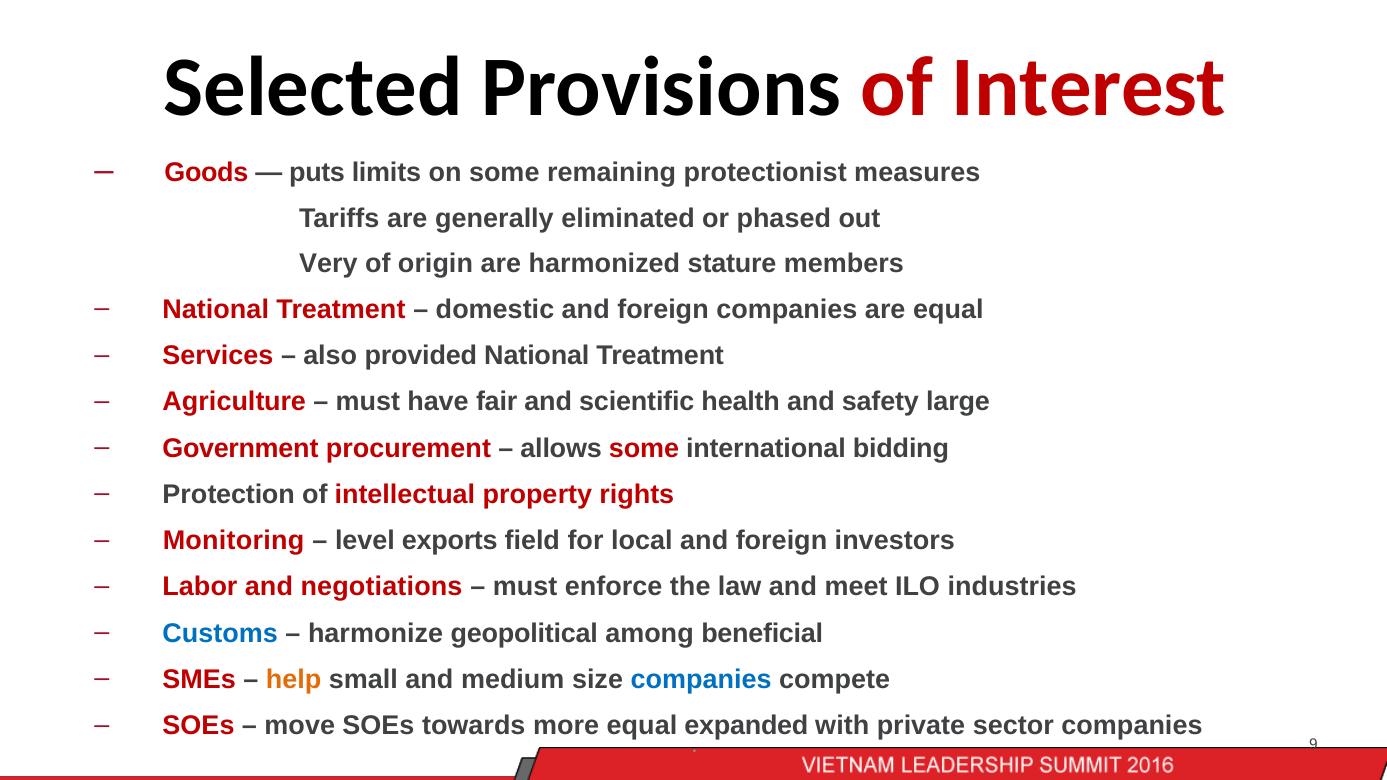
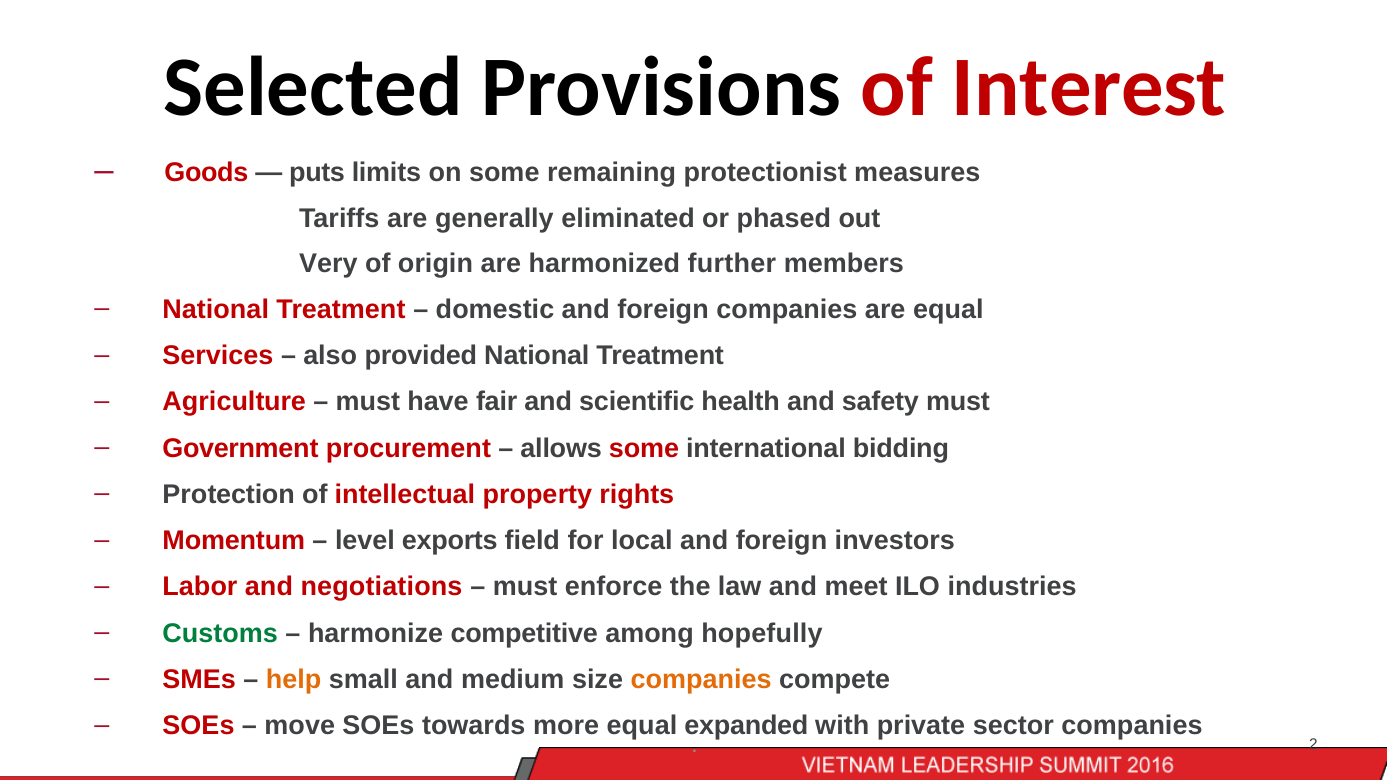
stature: stature -> further (732, 263)
safety large: large -> must (958, 402)
Monitoring: Monitoring -> Momentum (234, 541)
Customs colour: blue -> green (220, 633)
geopolitical: geopolitical -> competitive (524, 633)
beneficial: beneficial -> hopefully (762, 633)
companies colour: blue -> orange (701, 680)
9: 9 -> 2 (1313, 745)
